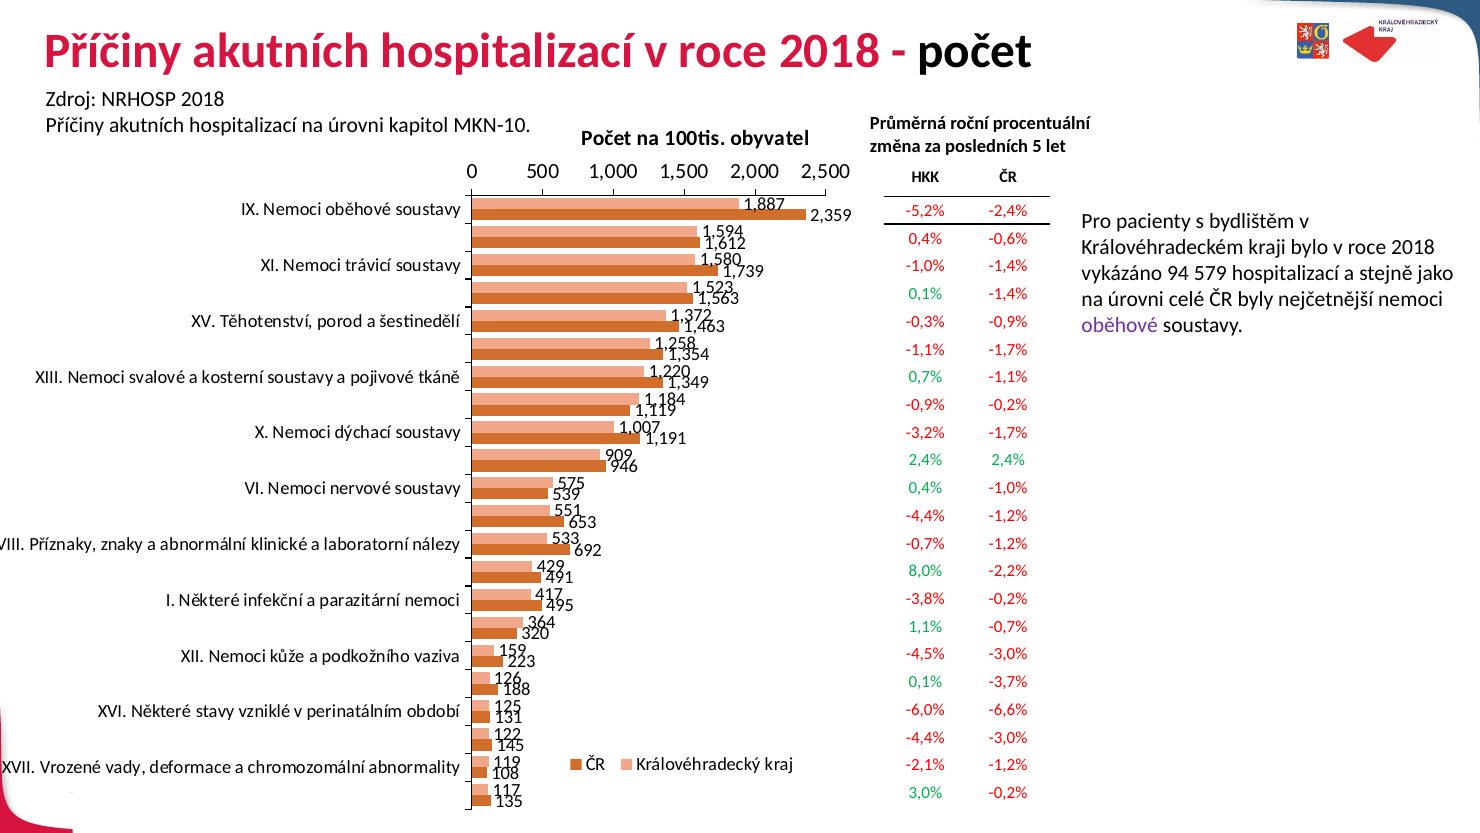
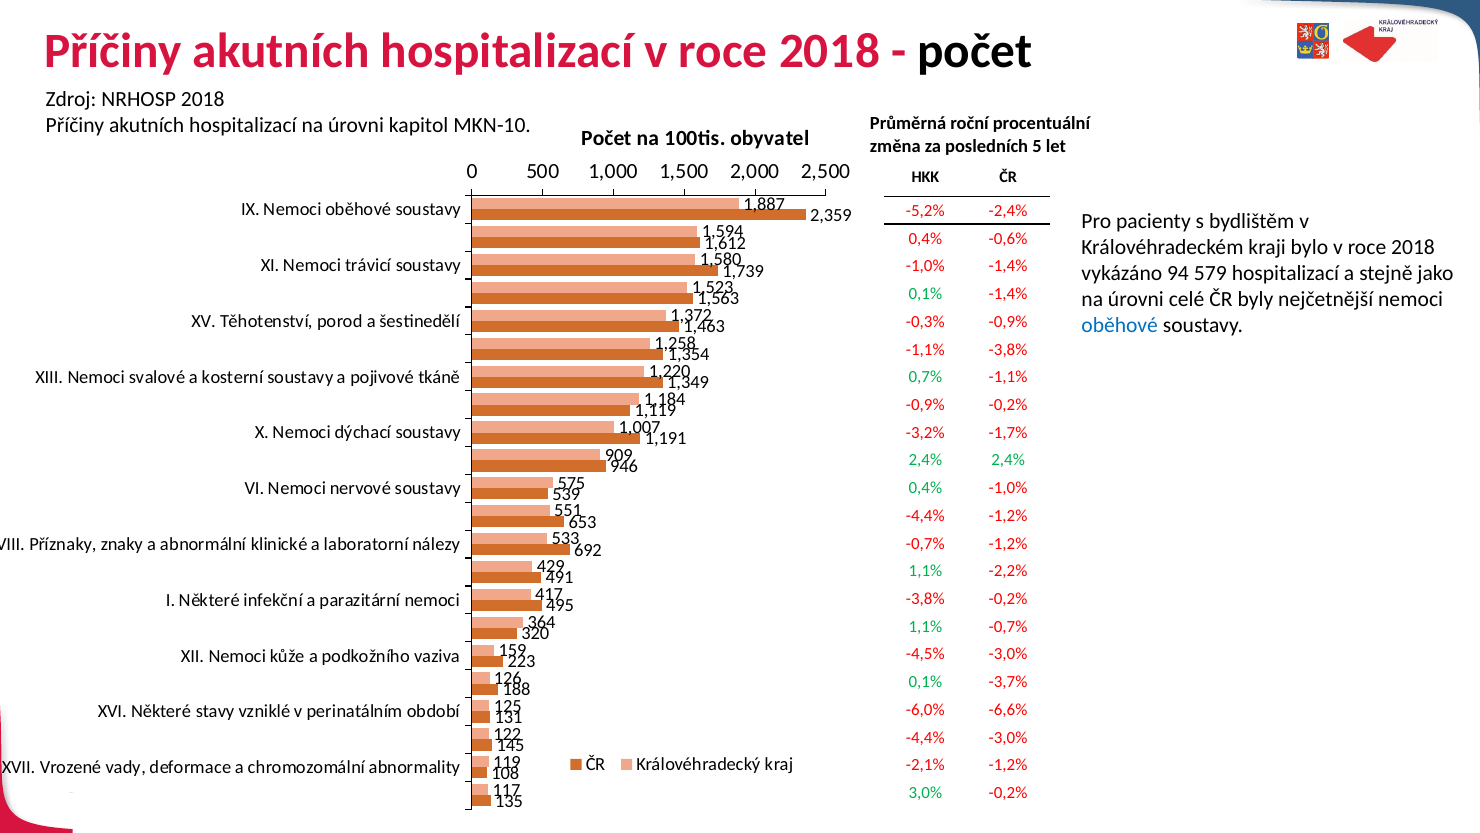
oběhové colour: purple -> blue (1120, 325)
-1,1% -1,7%: -1,7% -> -3,8% (1008, 349)
8,0%: 8,0% -> 1,1% (925, 571)
